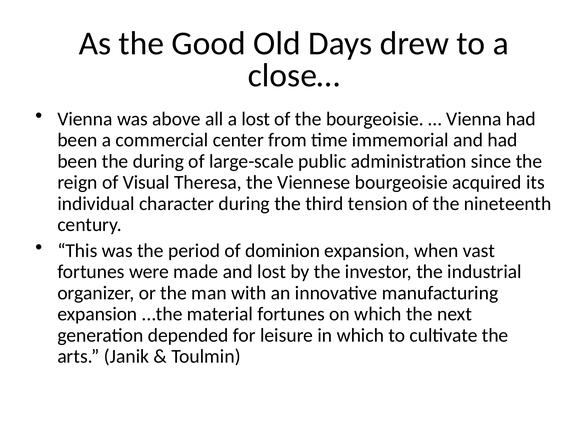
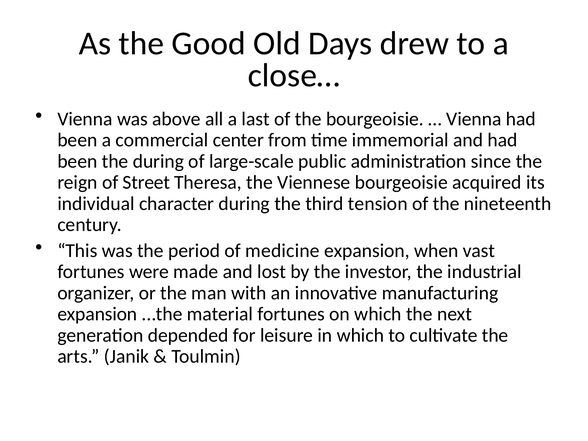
a lost: lost -> last (256, 119)
Visual: Visual -> Street (146, 182)
dominion: dominion -> medicine (282, 251)
